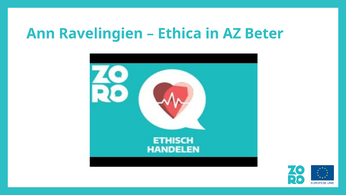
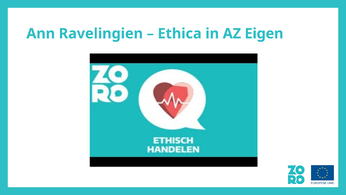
Beter: Beter -> Eigen (264, 34)
